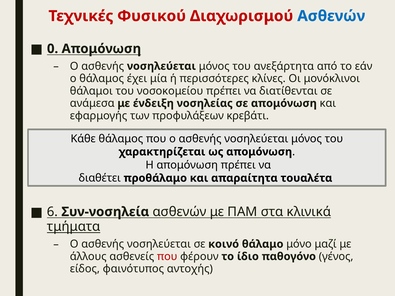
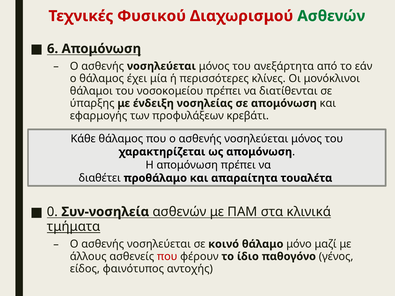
Ασθενών colour: blue -> green (331, 16)
0: 0 -> 6 (53, 49)
ανάμεσα: ανάμεσα -> ύπαρξης (92, 103)
6: 6 -> 0 (52, 212)
